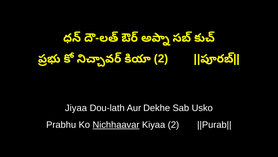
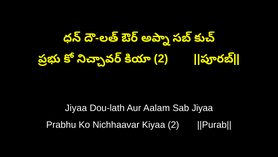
Dekhe: Dekhe -> Aalam (157, 108)
Sab Usko: Usko -> Jiyaa (202, 108)
Nichhaavar underline: present -> none (116, 124)
